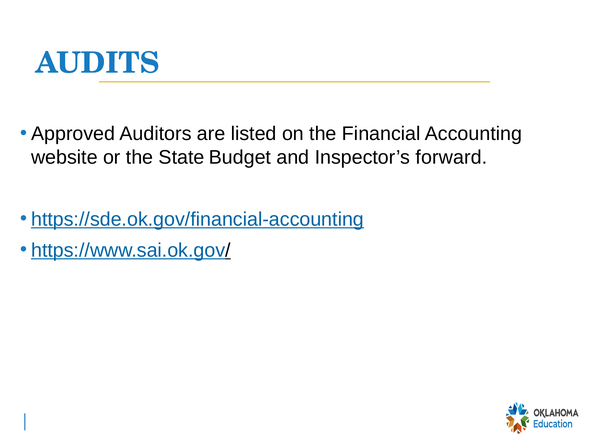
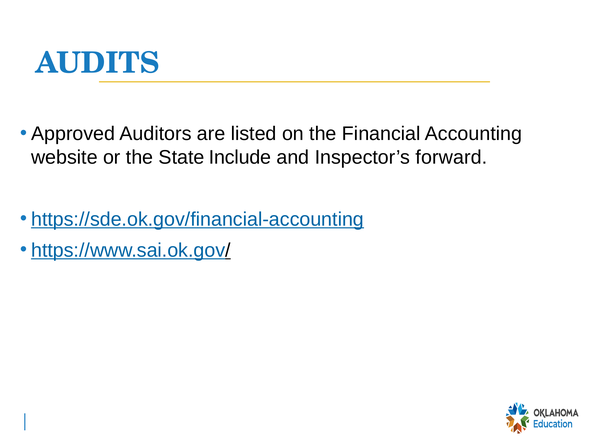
Budget: Budget -> Include (240, 157)
